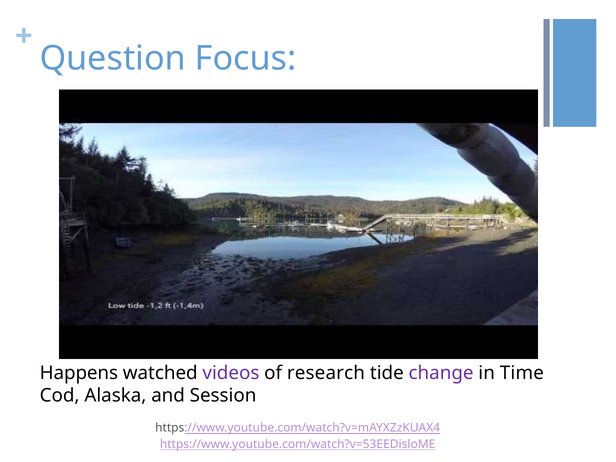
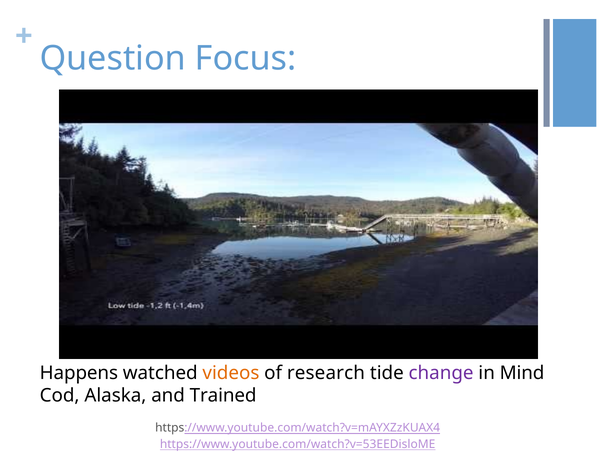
videos colour: purple -> orange (231, 373)
Time: Time -> Mind (522, 373)
Session: Session -> Trained (223, 396)
